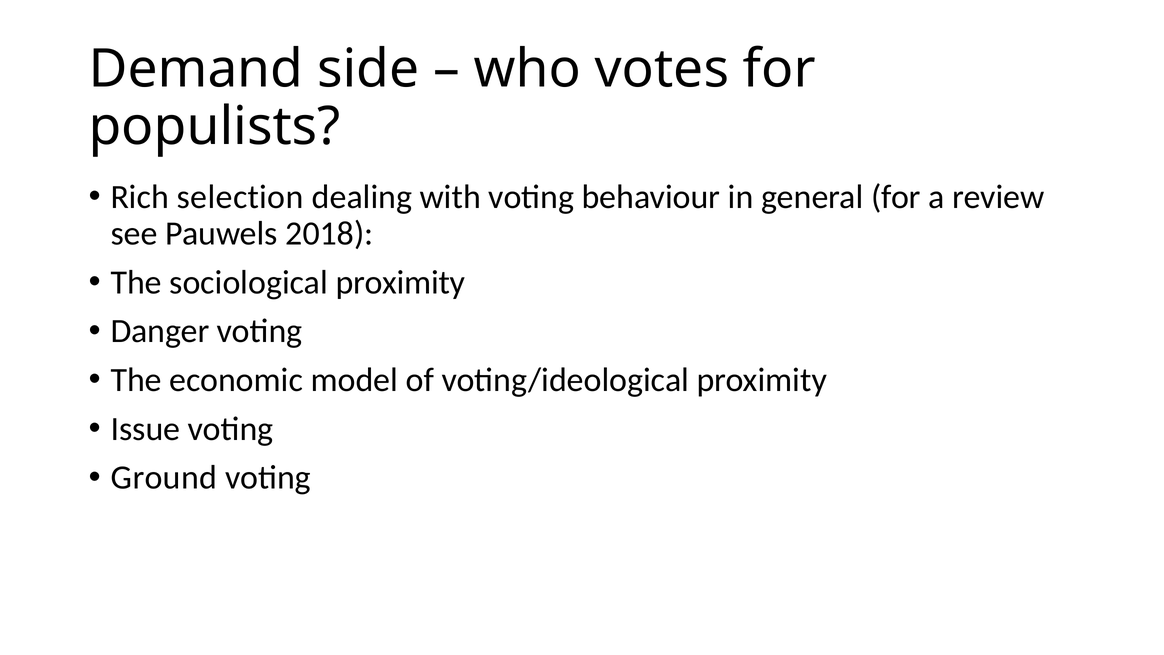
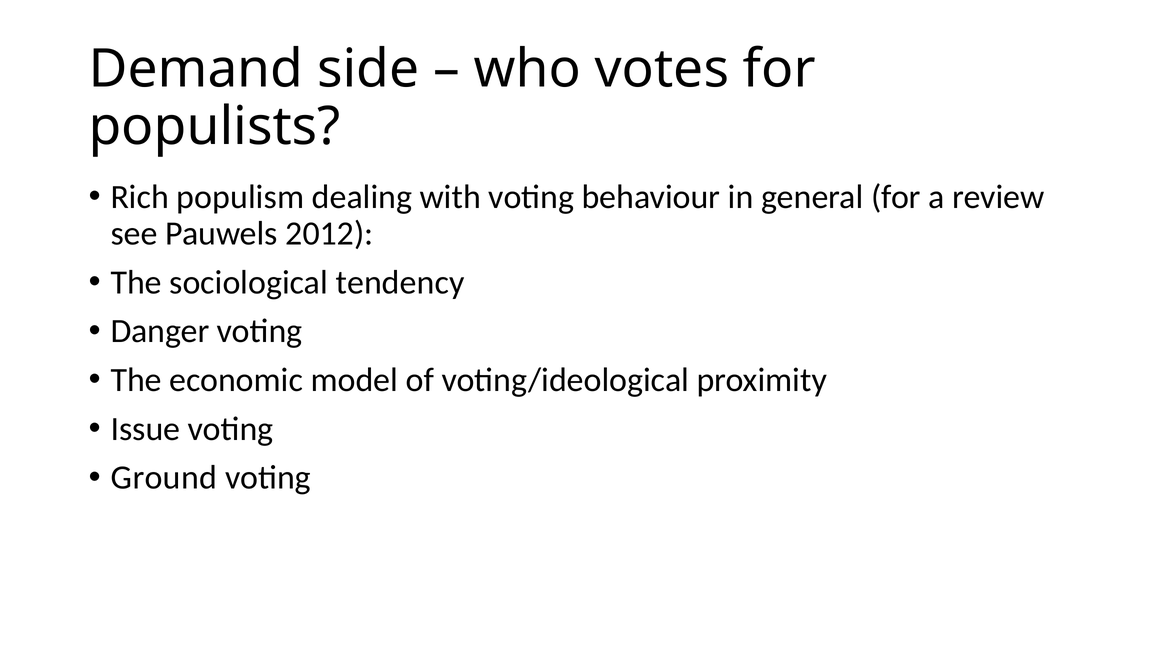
selection: selection -> populism (240, 197)
2018: 2018 -> 2012 (329, 233)
sociological proximity: proximity -> tendency (400, 282)
